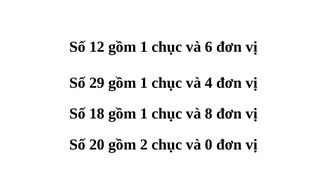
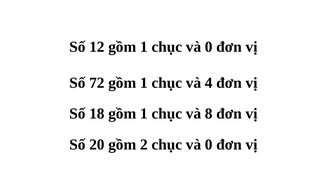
1 chục và 6: 6 -> 0 (209, 47)
29: 29 -> 72 (97, 83)
